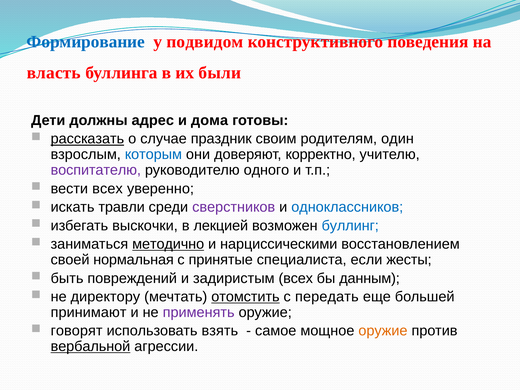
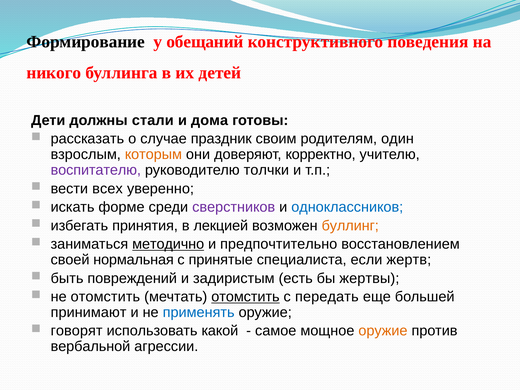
Формирование colour: blue -> black (86, 42)
подвидом: подвидом -> обещаний (205, 42)
власть: власть -> никого (54, 73)
были: были -> детей (220, 73)
адрес: адрес -> стали (153, 120)
рассказать underline: present -> none (87, 139)
которым colour: blue -> orange (153, 154)
одного: одного -> толчки (266, 170)
травли: травли -> форме (122, 207)
выскочки: выскочки -> принятия (145, 226)
буллинг colour: blue -> orange (350, 226)
нарциссическими: нарциссическими -> предпочтительно (279, 244)
жесты: жесты -> жертв (409, 260)
задиристым всех: всех -> есть (296, 278)
данным: данным -> жертвы (369, 278)
не директору: директору -> отомстить (105, 297)
применять colour: purple -> blue (199, 312)
взять: взять -> какой (220, 331)
вербальной underline: present -> none (90, 347)
